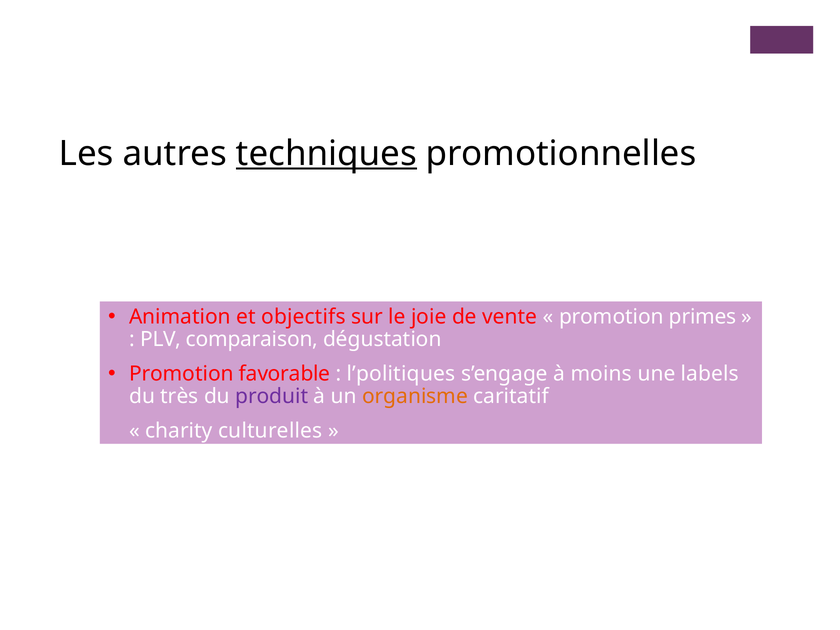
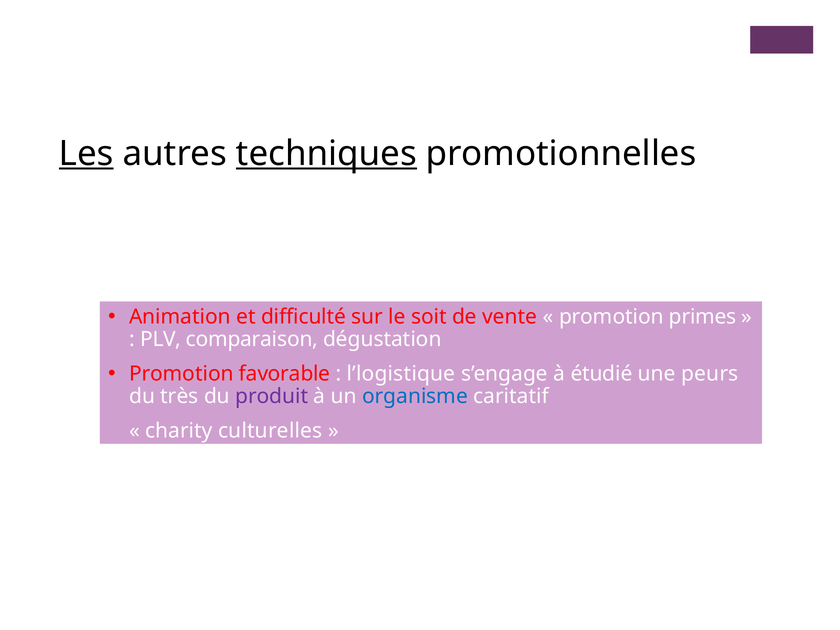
Les underline: none -> present (86, 153)
objectifs: objectifs -> difficulté (304, 317)
joie: joie -> soit (429, 317)
l’politiques: l’politiques -> l’logistique (401, 374)
moins: moins -> étudié (601, 374)
labels: labels -> peurs (710, 374)
organisme colour: orange -> blue (415, 397)
